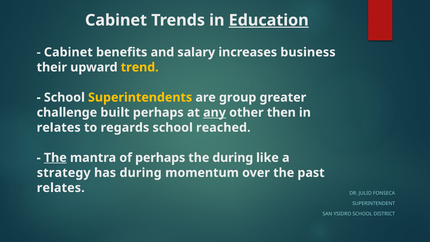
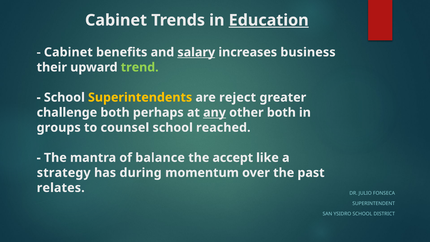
salary underline: none -> present (196, 52)
trend colour: yellow -> light green (140, 67)
group: group -> reject (238, 97)
challenge built: built -> both (115, 112)
other then: then -> both (281, 112)
relates: relates -> groups (59, 128)
regards: regards -> counsel (125, 128)
The underline: present -> none (55, 158)
of perhaps: perhaps -> balance (160, 158)
the during: during -> accept (233, 158)
